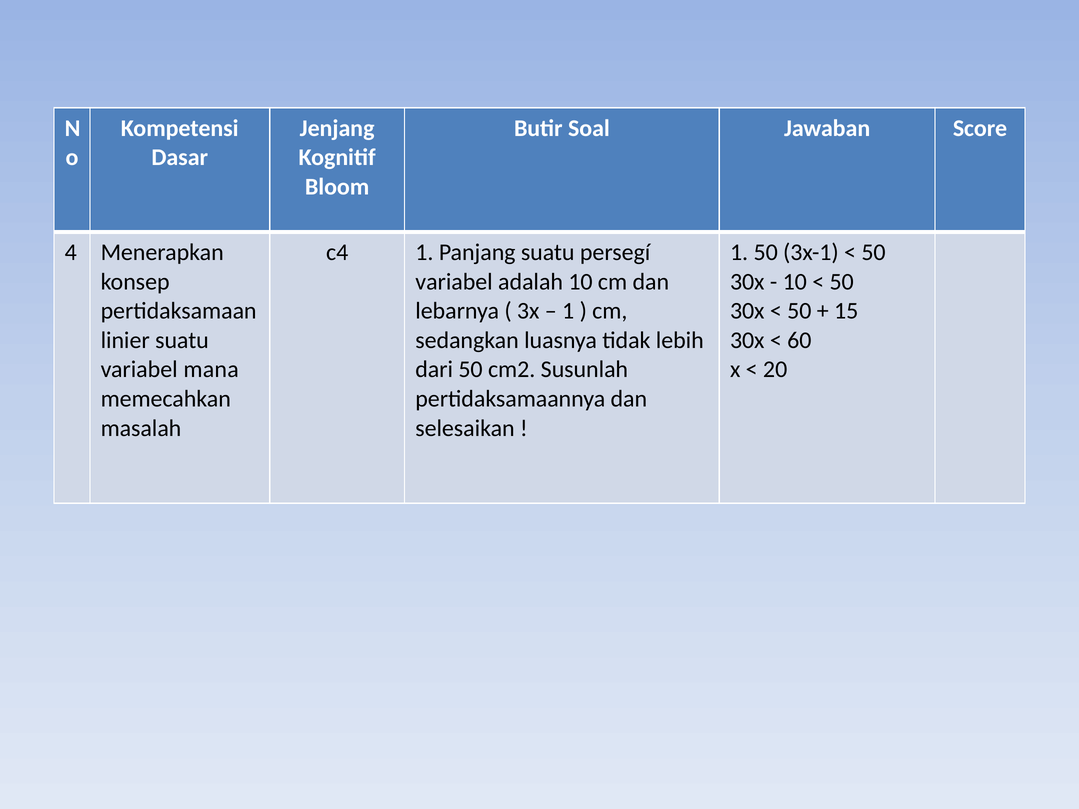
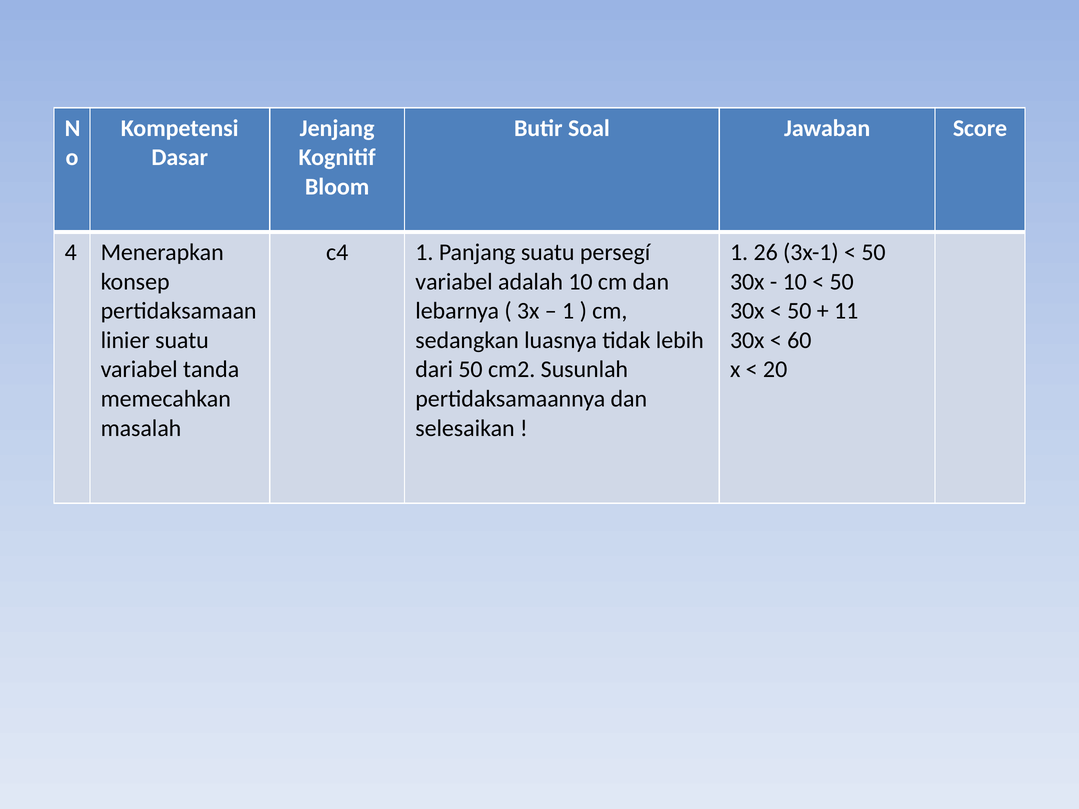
1 50: 50 -> 26 (766, 252)
15: 15 -> 11 (846, 311)
mana: mana -> tanda (211, 370)
